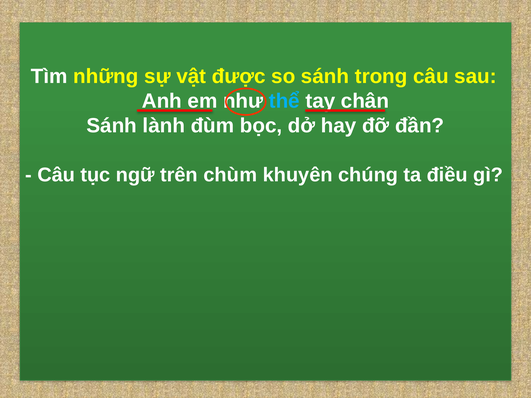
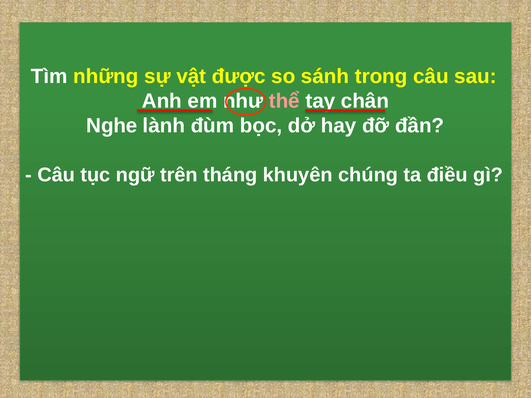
thể colour: light blue -> pink (284, 101)
Sánh: Sánh -> Nghe (112, 126)
chùm: chùm -> tháng (230, 175)
